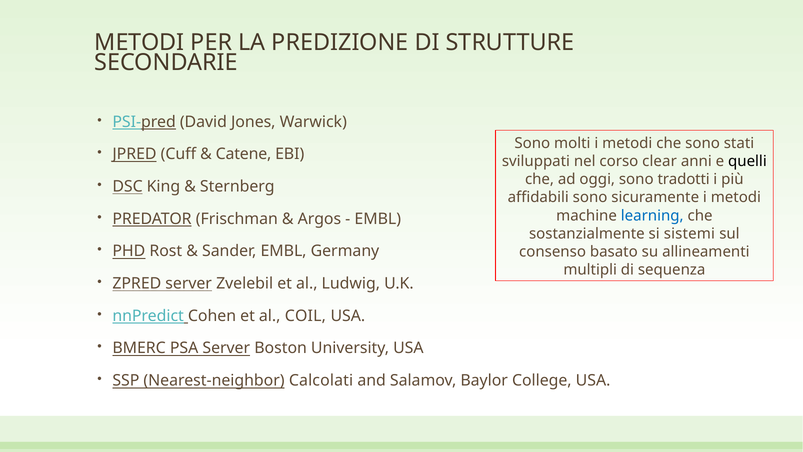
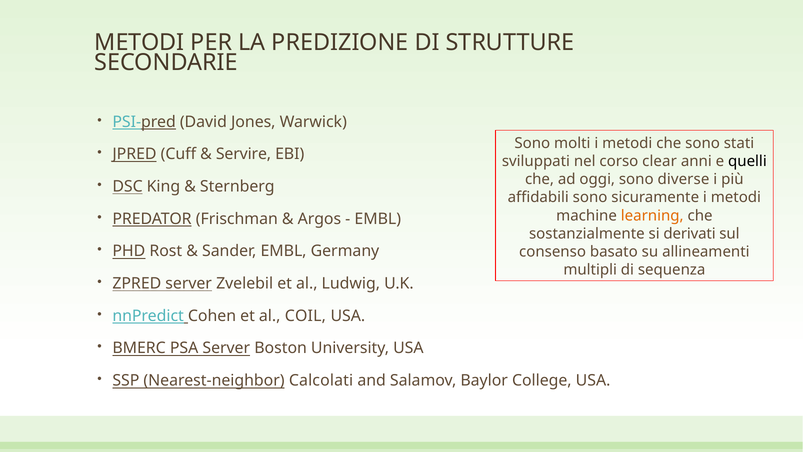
Catene: Catene -> Servire (243, 154)
tradotti: tradotti -> diverse (683, 179)
learning colour: blue -> orange (652, 215)
sistemi: sistemi -> derivati (690, 234)
